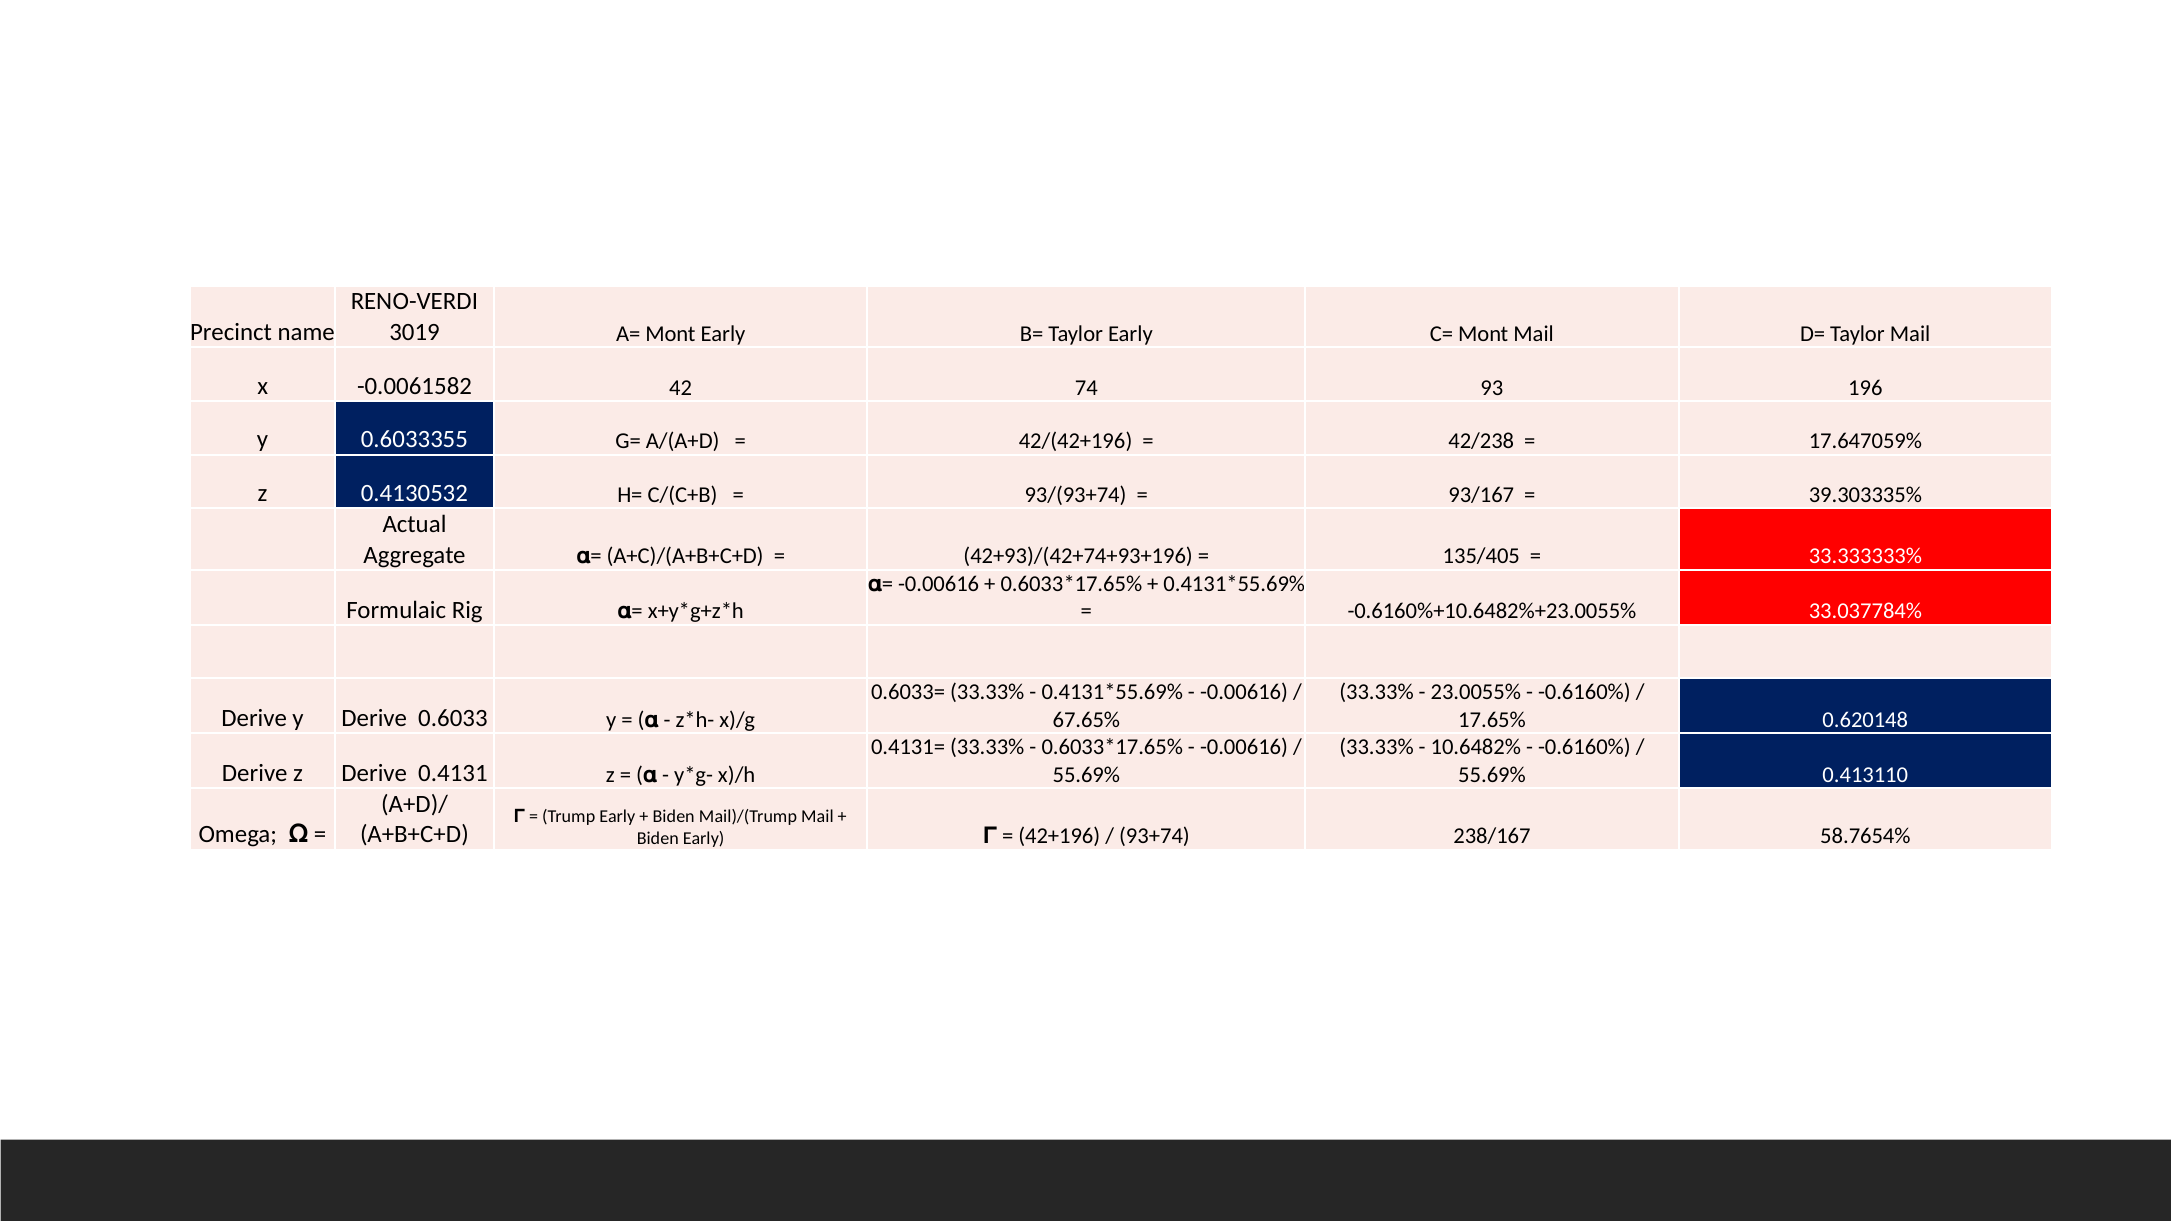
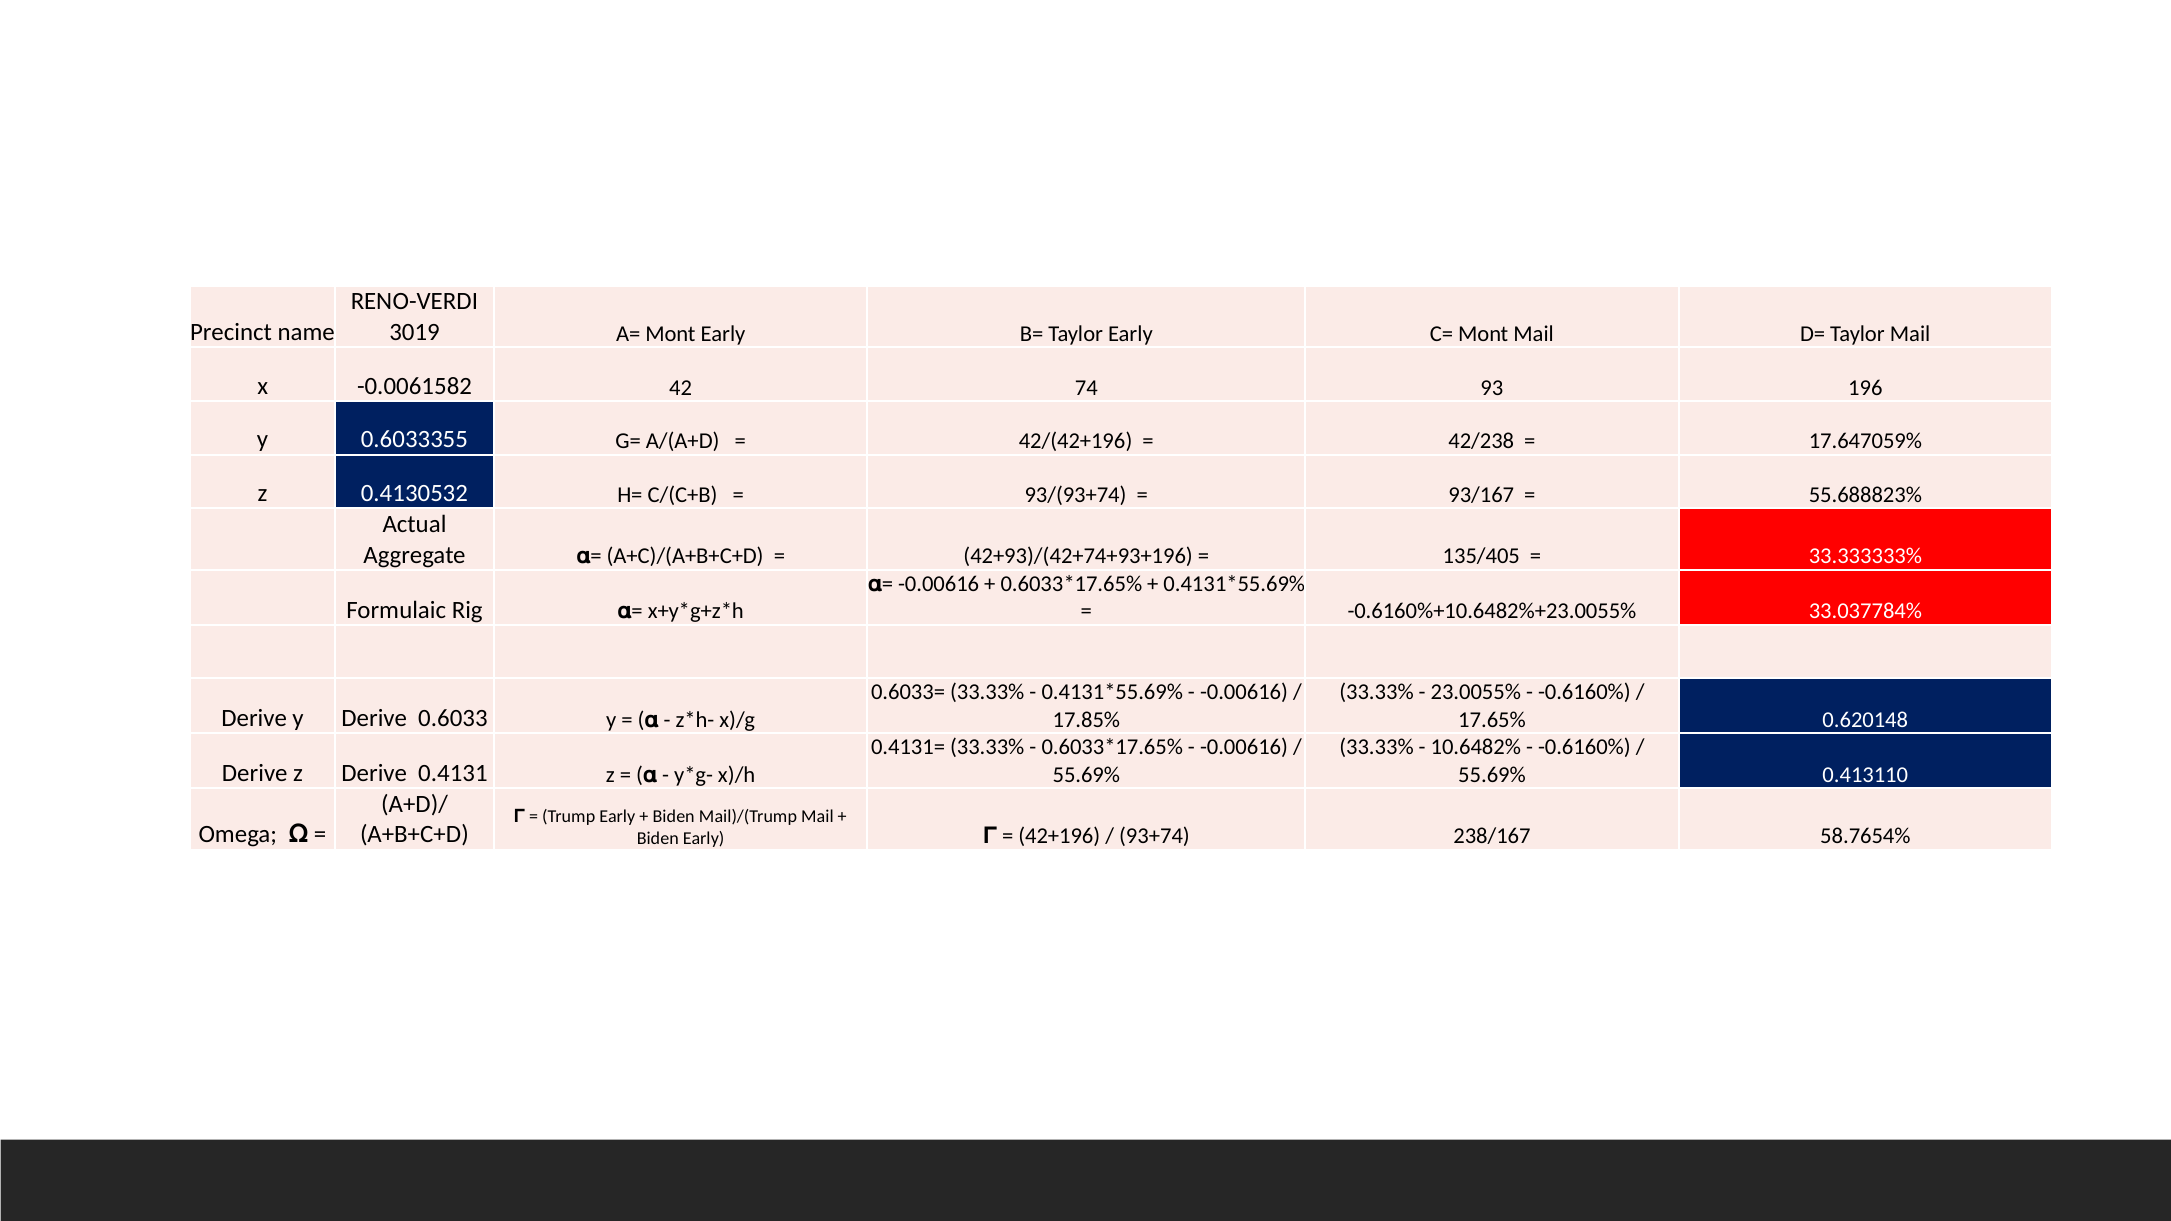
39.303335%: 39.303335% -> 55.688823% (1865, 495)
67.65%: 67.65% -> 17.85% (1086, 720)
